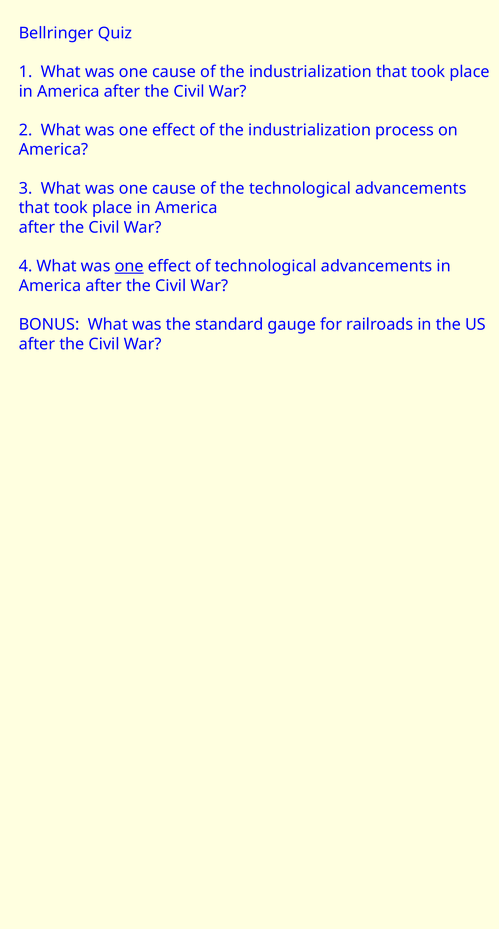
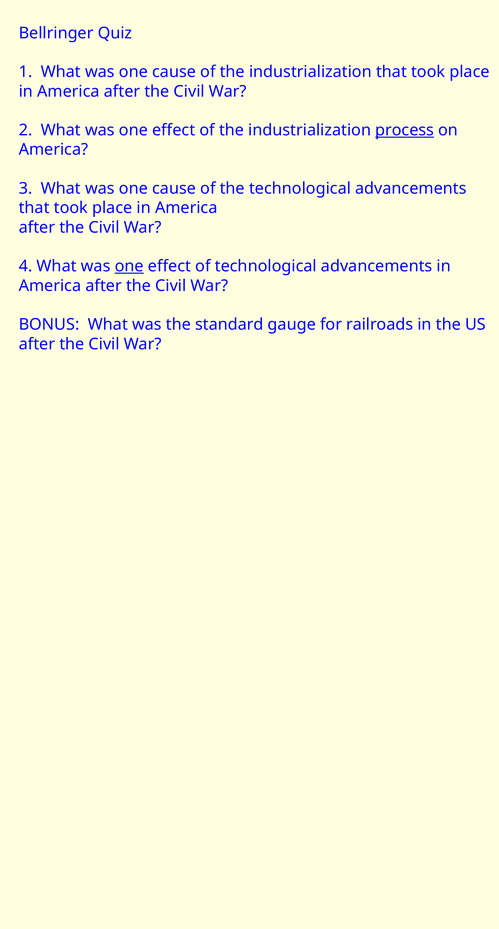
process underline: none -> present (405, 130)
